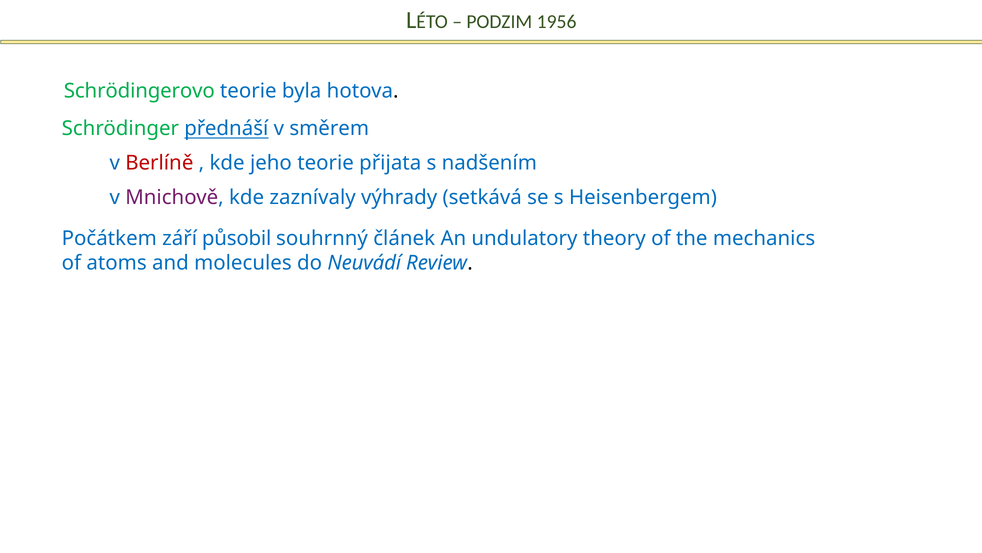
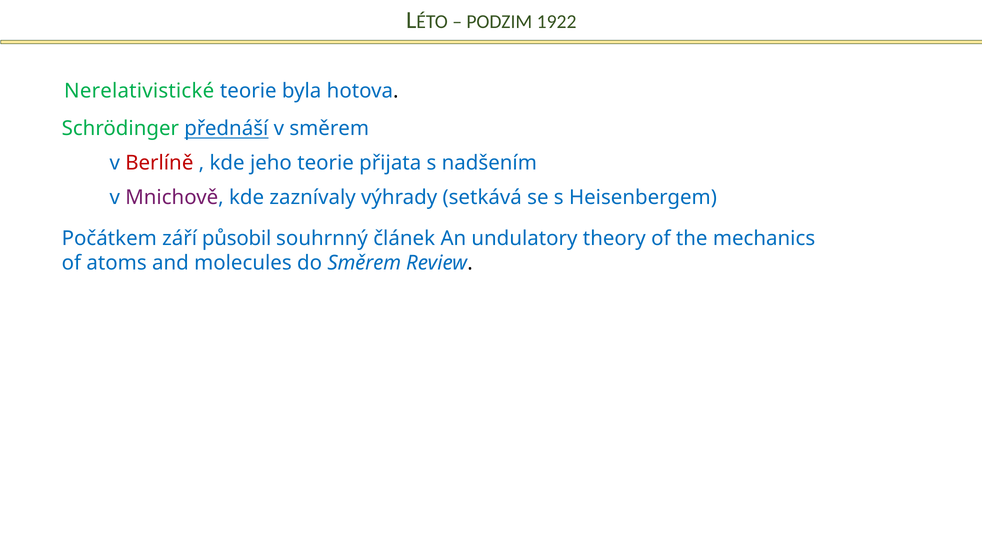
1956: 1956 -> 1922 (557, 22)
Schrödingerovo: Schrödingerovo -> Nerelativistické (139, 91)
do Neuvádí: Neuvádí -> Směrem (364, 263)
